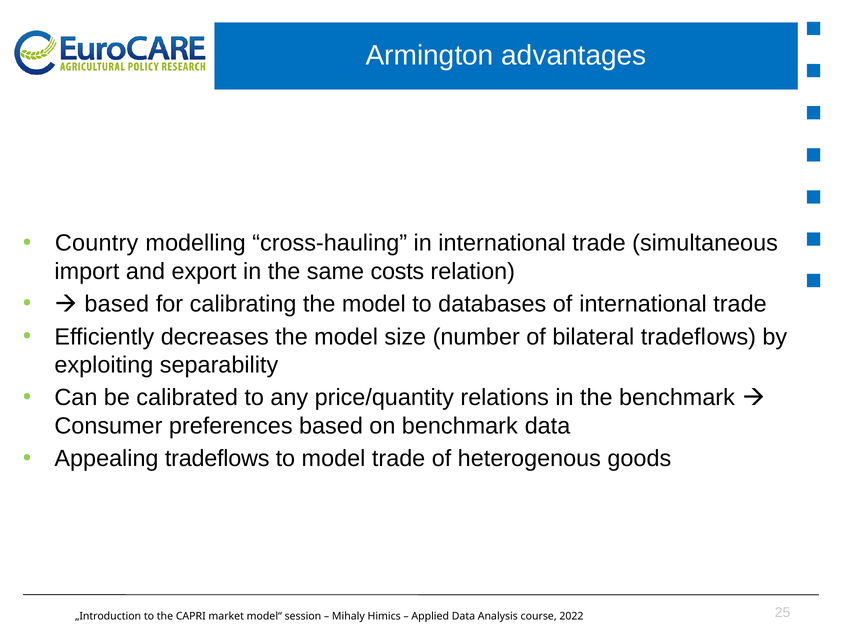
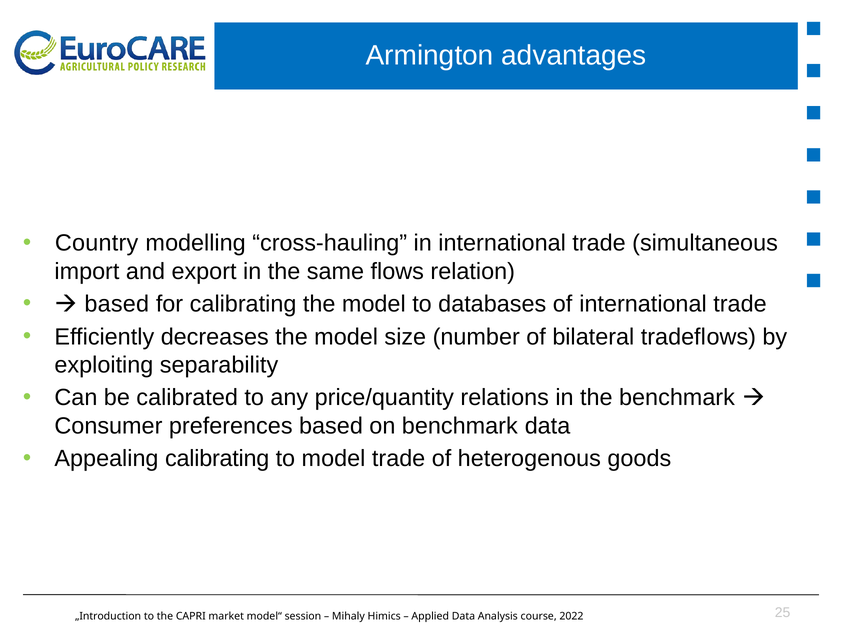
costs: costs -> flows (397, 271)
Appealing tradeflows: tradeflows -> calibrating (217, 458)
